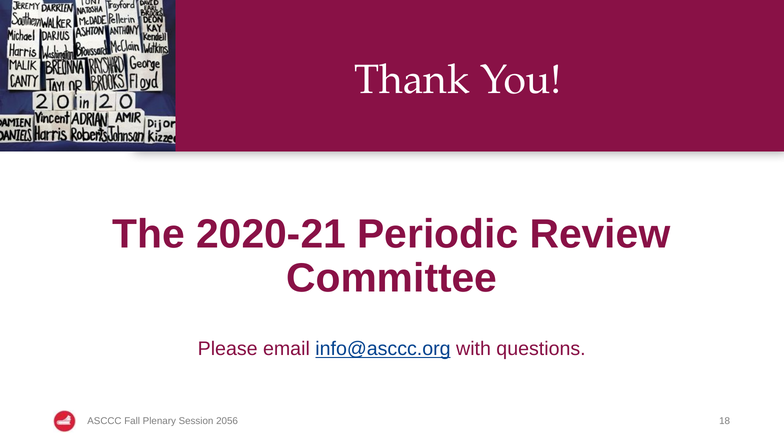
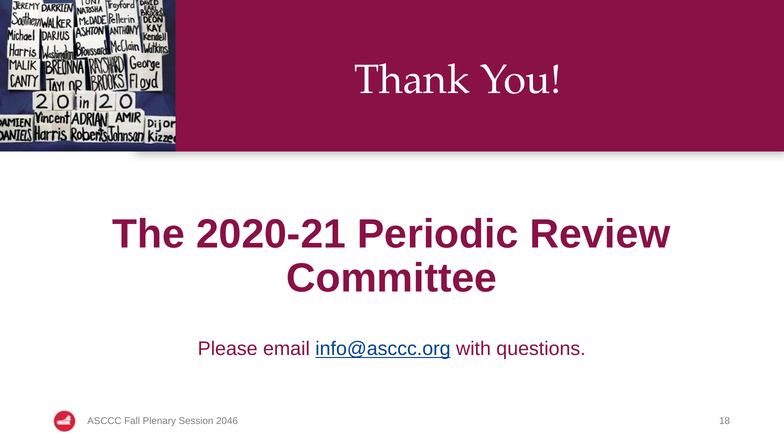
2056: 2056 -> 2046 (227, 421)
